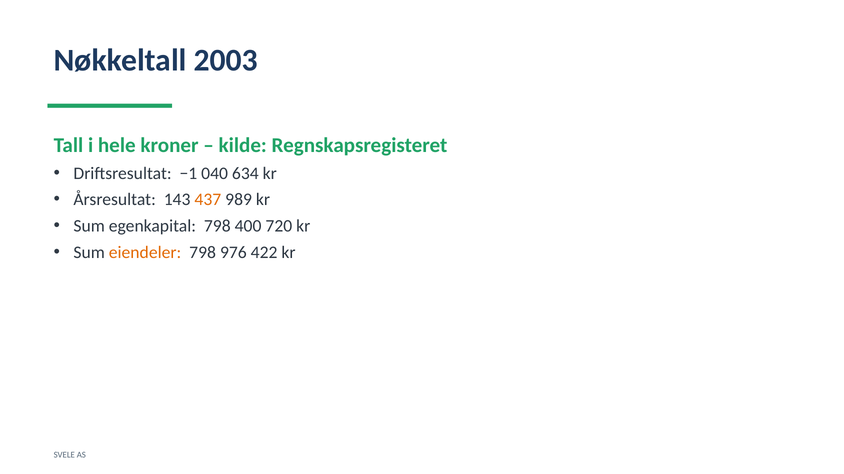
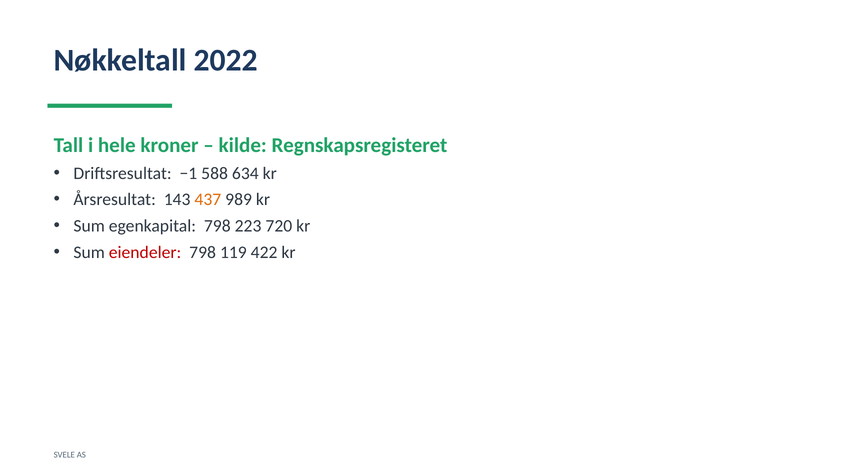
2003: 2003 -> 2022 (226, 60)
040: 040 -> 588 (215, 174)
400: 400 -> 223 (248, 226)
eiendeler colour: orange -> red (145, 253)
976: 976 -> 119 (233, 253)
